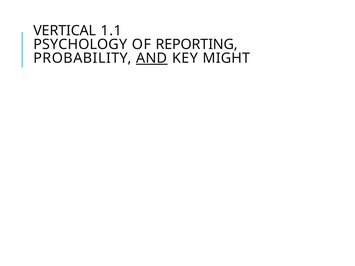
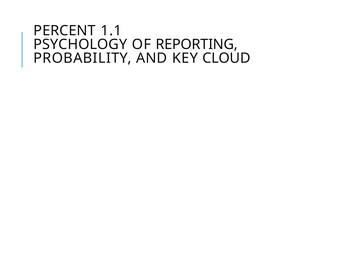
VERTICAL: VERTICAL -> PERCENT (65, 31)
AND underline: present -> none (152, 58)
MIGHT: MIGHT -> CLOUD (226, 58)
